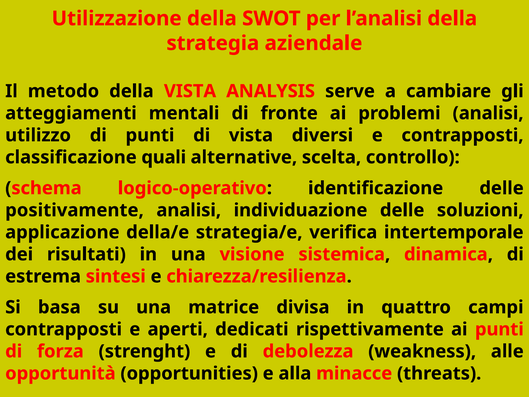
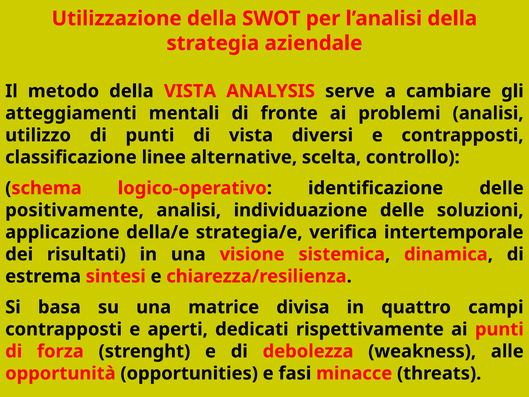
quali: quali -> linee (164, 157)
alla: alla -> fasi (295, 373)
